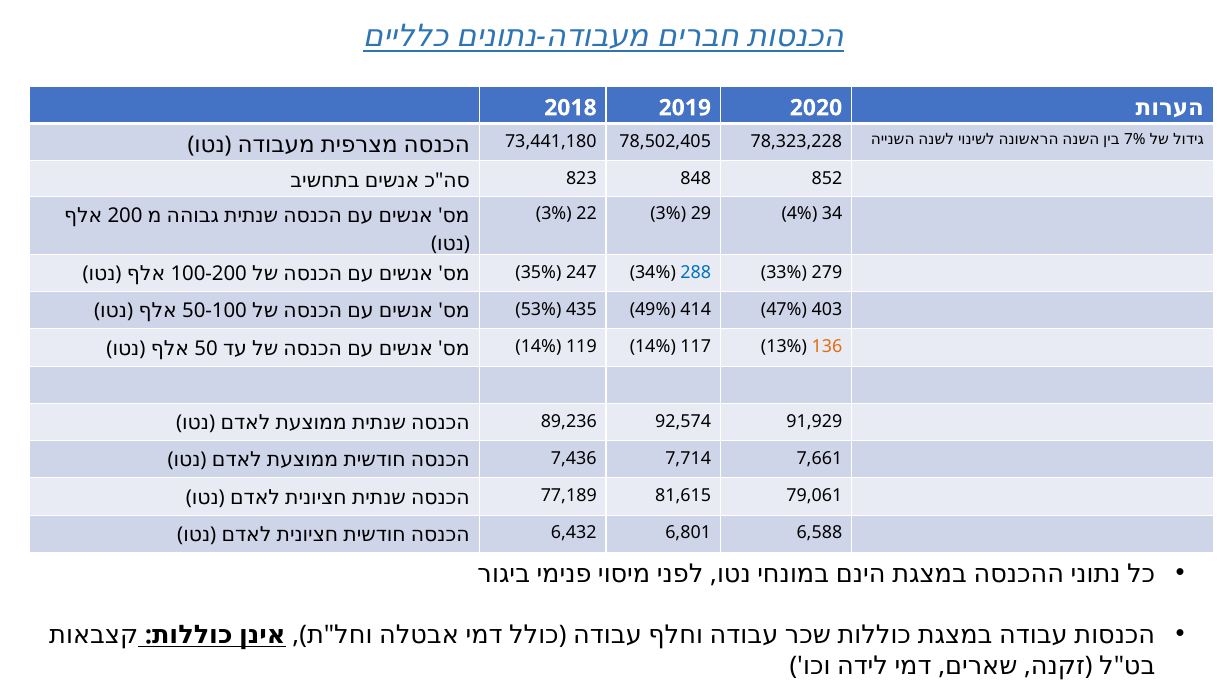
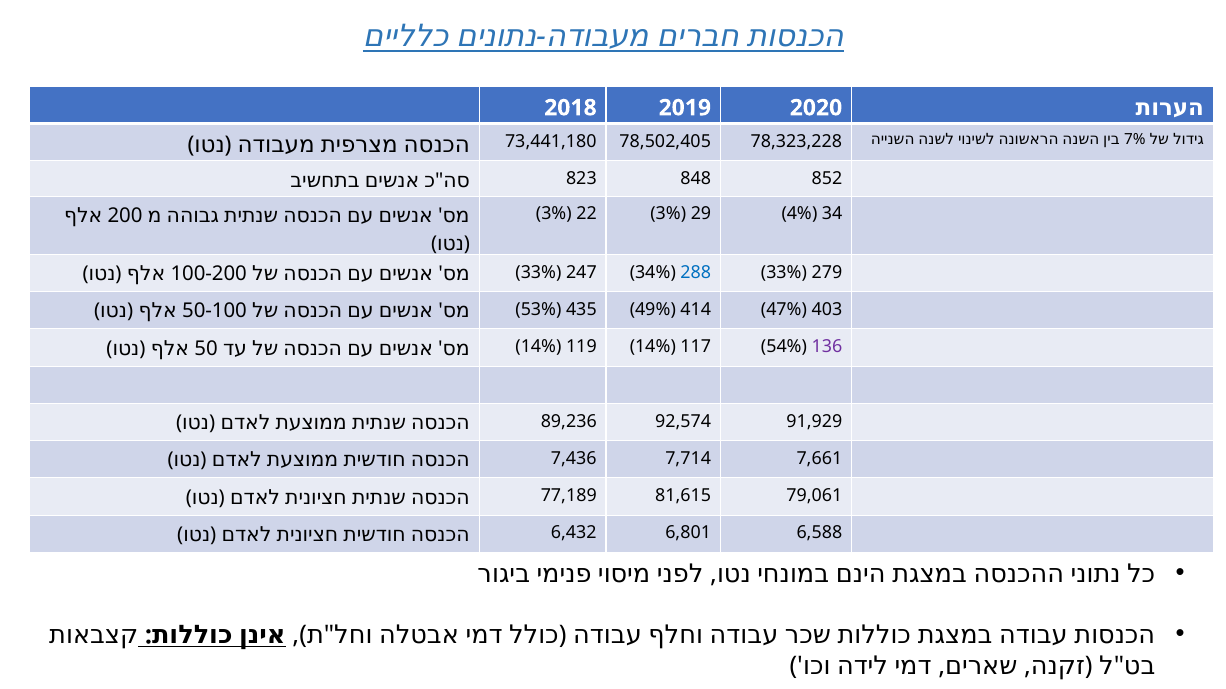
35%: 35% -> 33% (538, 272)
13%: 13% -> 54% (784, 347)
136 colour: orange -> purple (827, 347)
